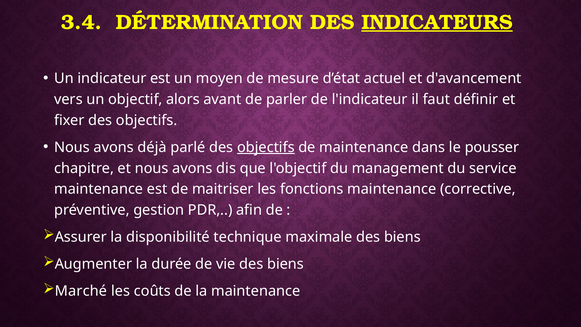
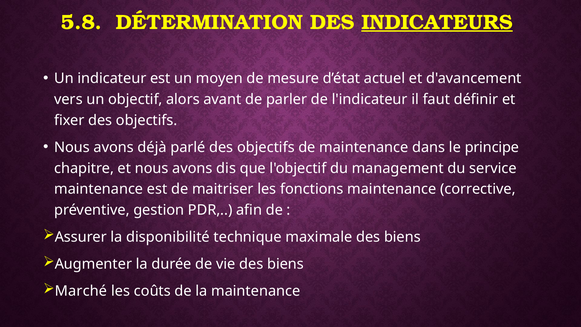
3.4: 3.4 -> 5.8 (81, 22)
objectifs underline: present -> none (266, 147)
pousser: pousser -> principe (492, 147)
